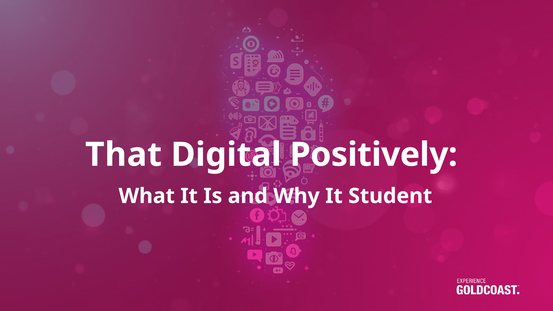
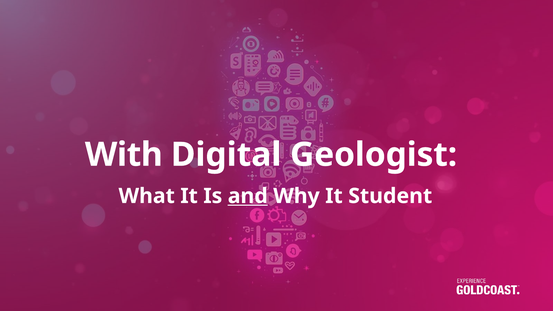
That: That -> With (124, 155)
Positively: Positively -> Geologist (374, 155)
and underline: none -> present (248, 196)
